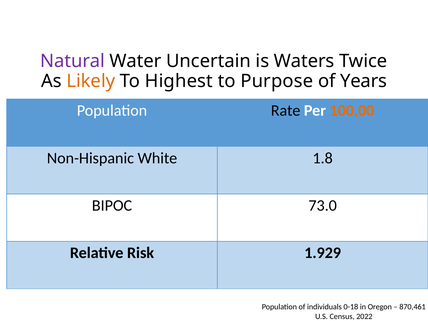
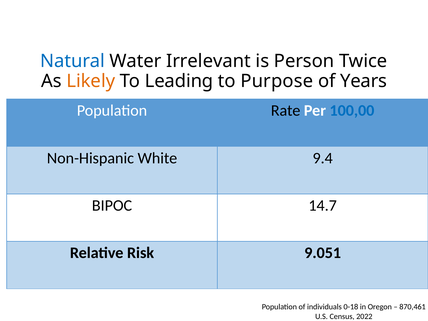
Natural colour: purple -> blue (73, 61)
Uncertain: Uncertain -> Irrelevant (208, 61)
Waters: Waters -> Person (304, 61)
Highest: Highest -> Leading (179, 81)
100,00 colour: orange -> blue (352, 111)
1.8: 1.8 -> 9.4 (323, 158)
73.0: 73.0 -> 14.7 (323, 206)
1.929: 1.929 -> 9.051 (323, 253)
